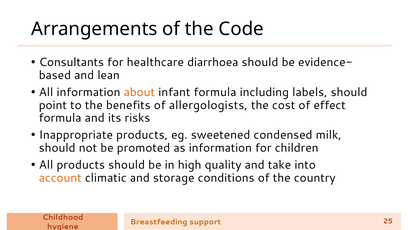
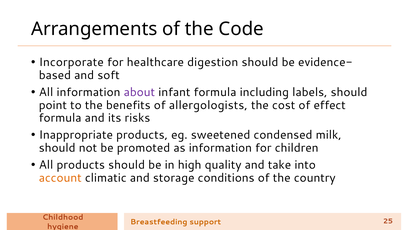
Consultants: Consultants -> Incorporate (71, 62)
diarrhoea: diarrhoea -> digestion (213, 62)
lean: lean -> soft (109, 75)
about colour: orange -> purple (139, 92)
